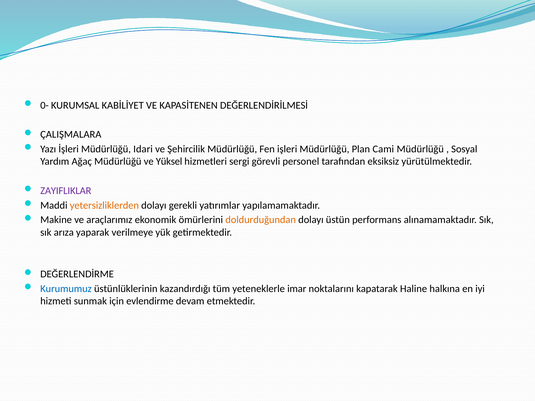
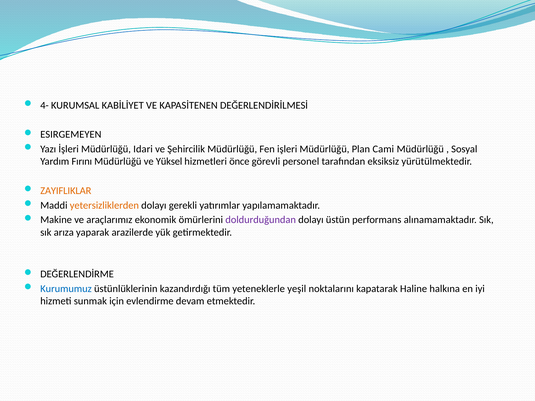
0-: 0- -> 4- (44, 105)
ÇALIŞMALARA: ÇALIŞMALARA -> ESIRGEMEYEN (71, 135)
Ağaç: Ağaç -> Fırını (82, 162)
sergi: sergi -> önce (239, 162)
ZAYIFLIKLAR colour: purple -> orange (66, 191)
doldurduğundan colour: orange -> purple (261, 220)
verilmeye: verilmeye -> arazilerde (132, 233)
imar: imar -> yeşil (297, 289)
